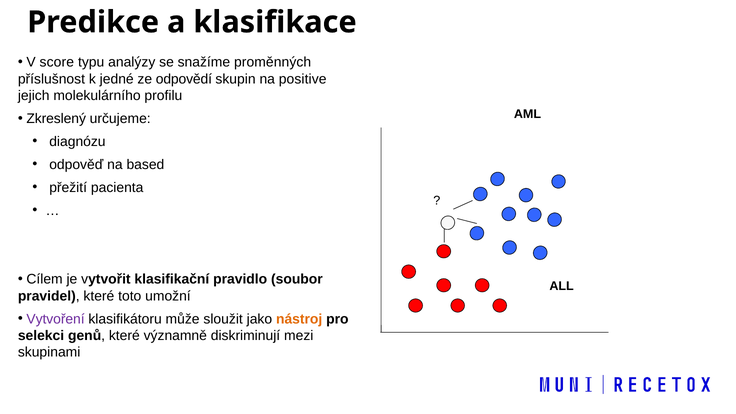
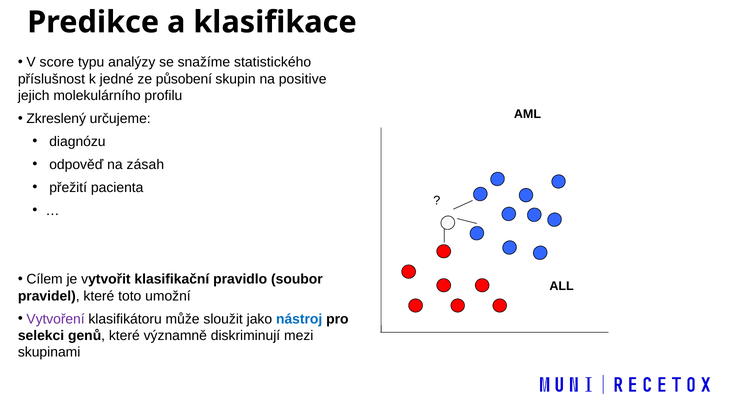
proměnných: proměnných -> statistického (273, 62)
odpovědí: odpovědí -> působení (184, 79)
based: based -> zásah (145, 165)
nástroj colour: orange -> blue (299, 319)
